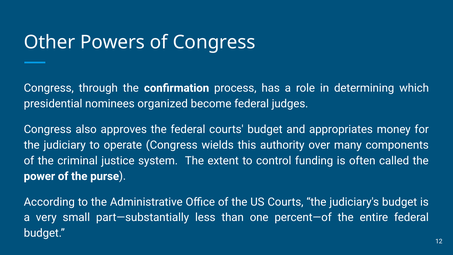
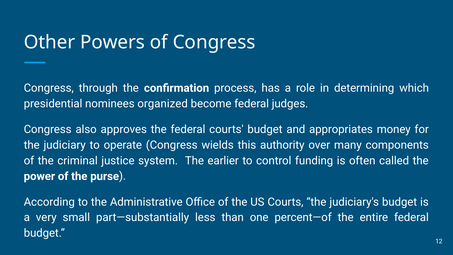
extent: extent -> earlier (223, 161)
